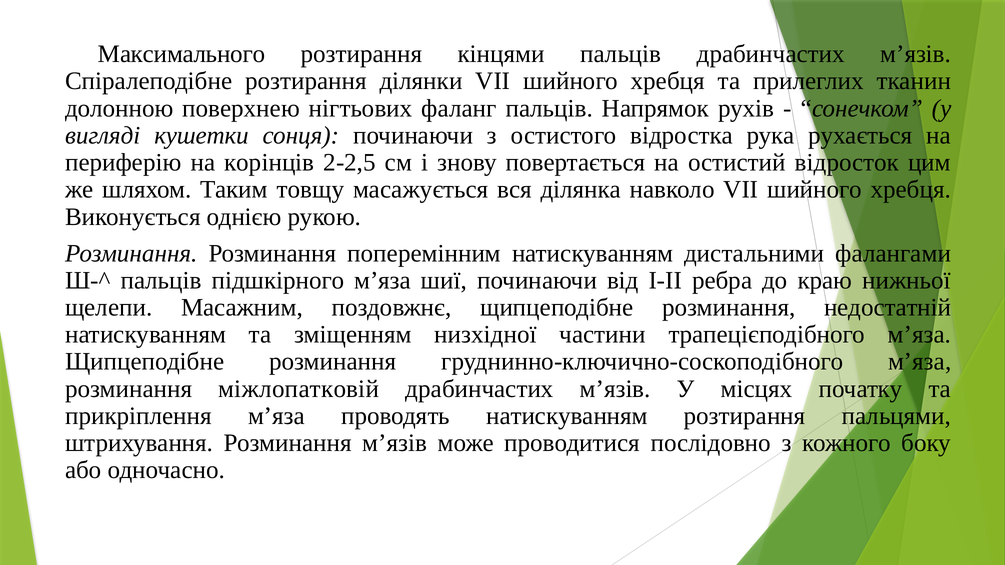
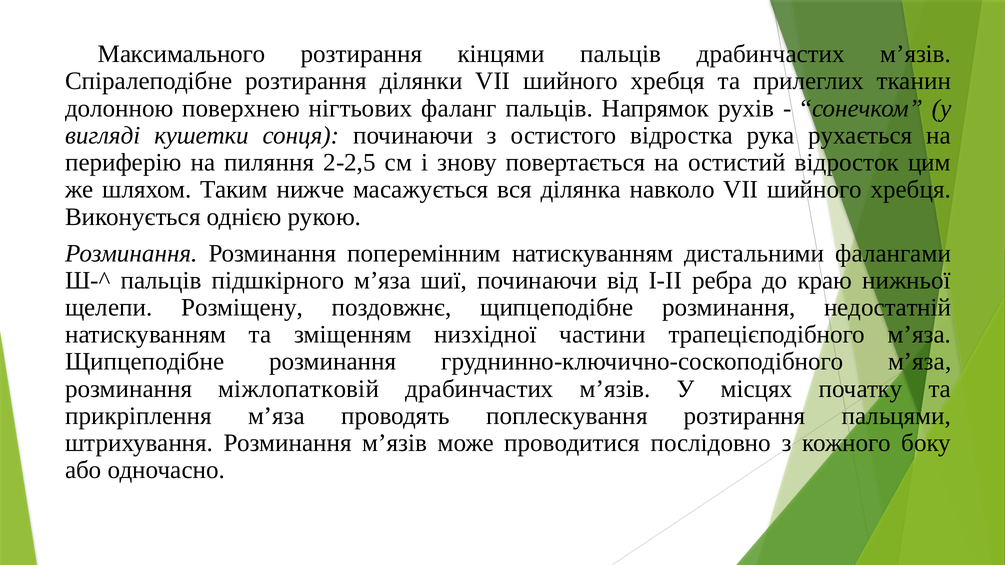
корінців: корінців -> пиляння (269, 163)
товщу: товщу -> нижче (310, 190)
Масажним: Масажним -> Розміщену (242, 308)
проводять натискуванням: натискуванням -> поплескування (567, 416)
